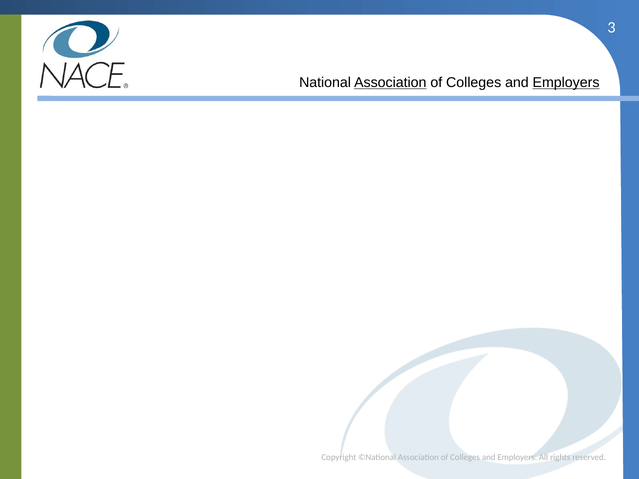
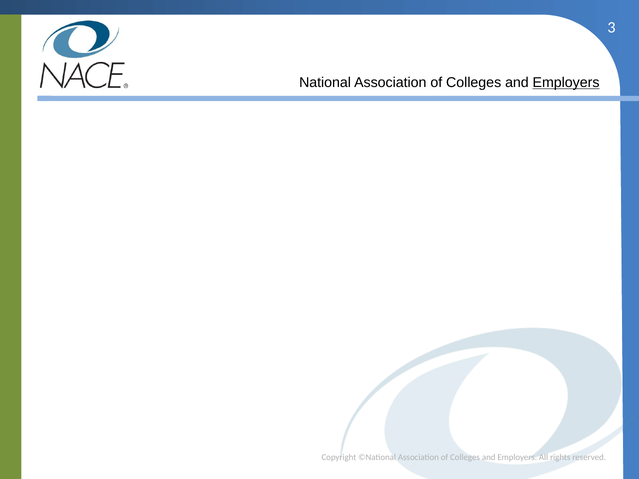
Association underline: present -> none (390, 83)
